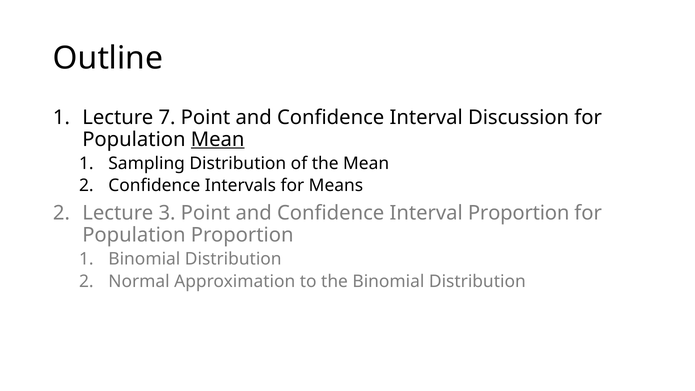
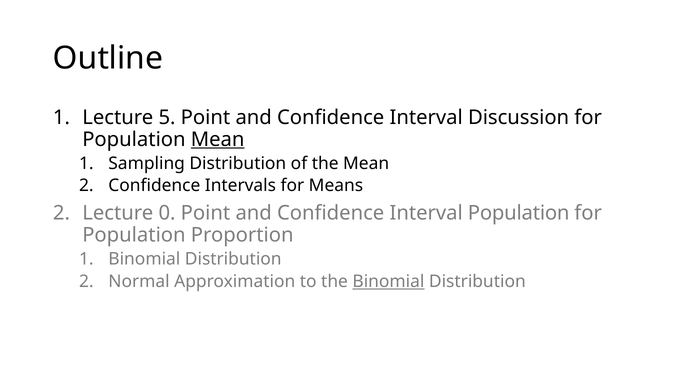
7: 7 -> 5 (167, 117)
3: 3 -> 0 (167, 213)
Interval Proportion: Proportion -> Population (519, 213)
Binomial underline: none -> present (388, 281)
